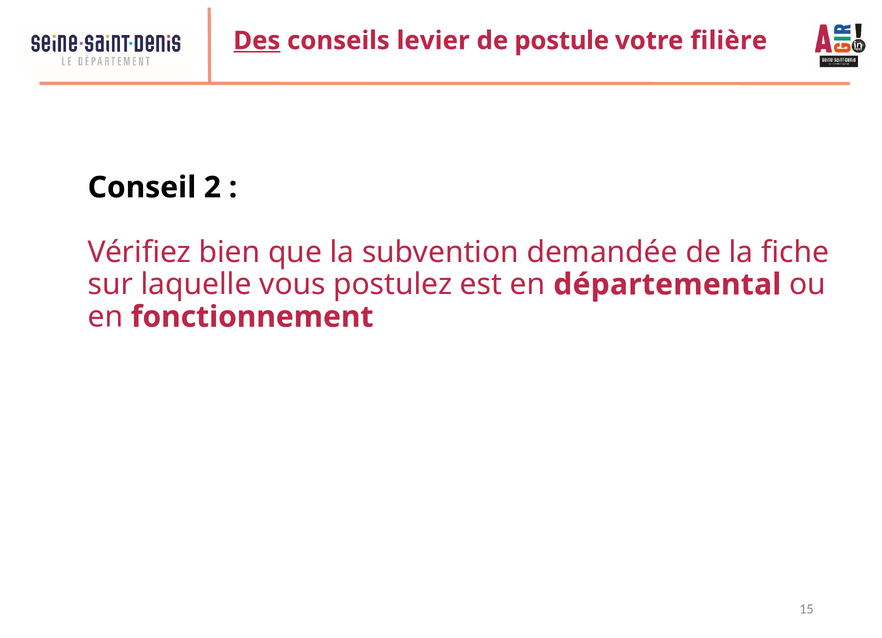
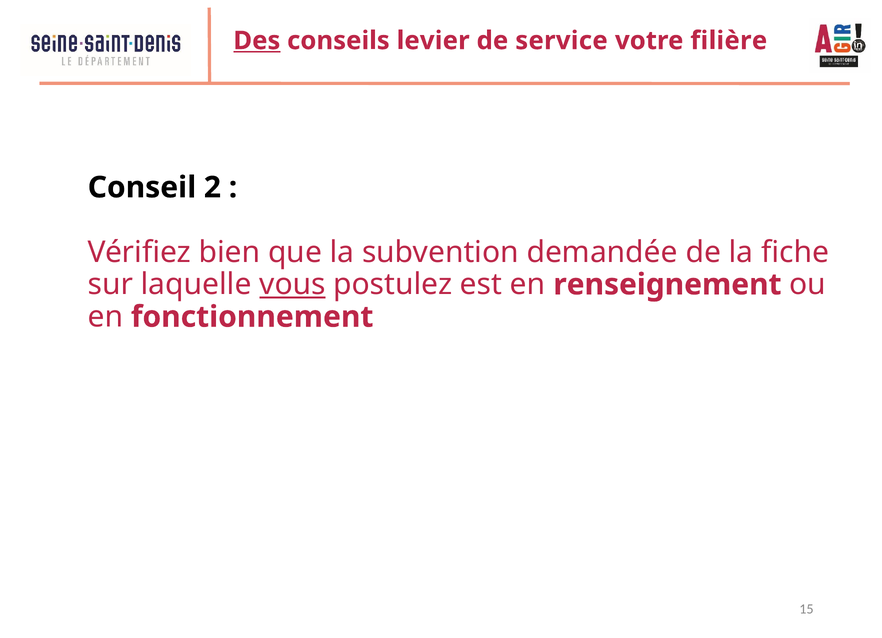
postule: postule -> service (561, 41)
vous underline: none -> present (293, 285)
départemental: départemental -> renseignement (667, 285)
